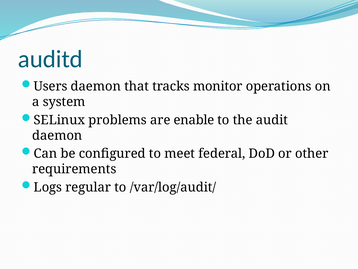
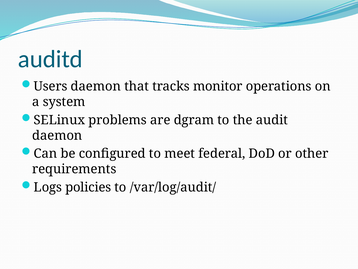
enable: enable -> dgram (194, 120)
regular: regular -> policies (88, 187)
